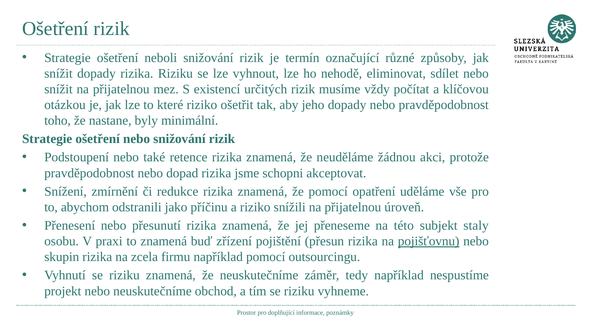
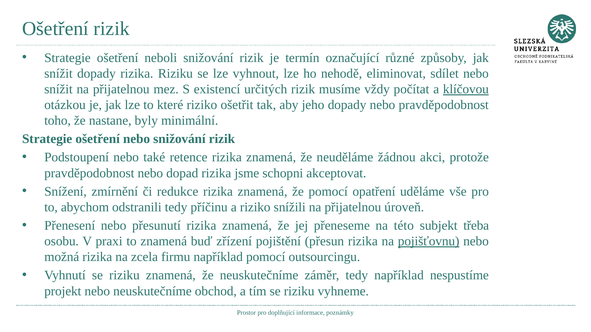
klíčovou underline: none -> present (466, 89)
odstranili jako: jako -> tedy (176, 207)
staly: staly -> třeba (476, 226)
skupin: skupin -> možná (62, 257)
